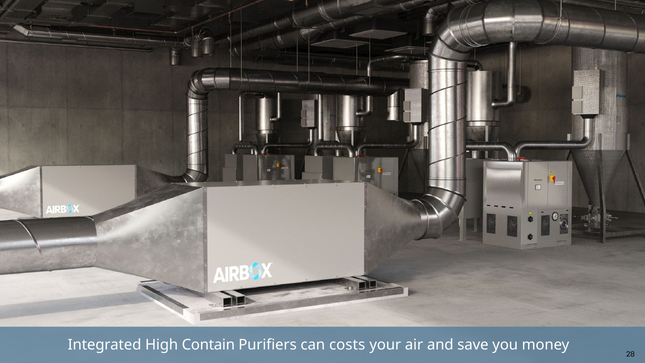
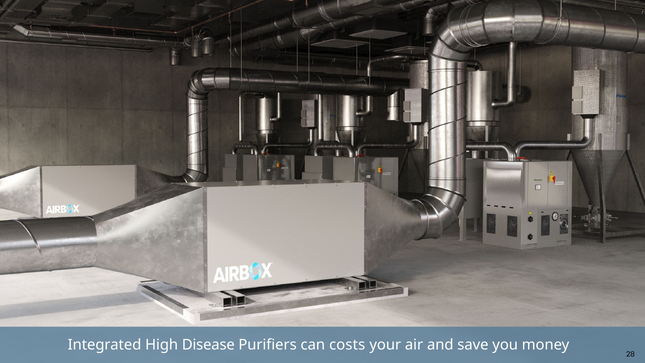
Contain: Contain -> Disease (208, 344)
